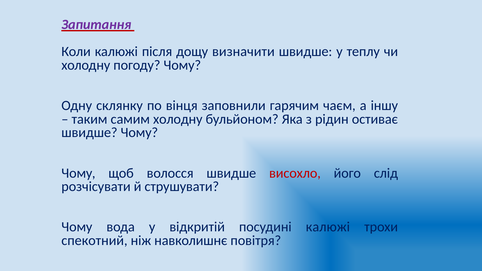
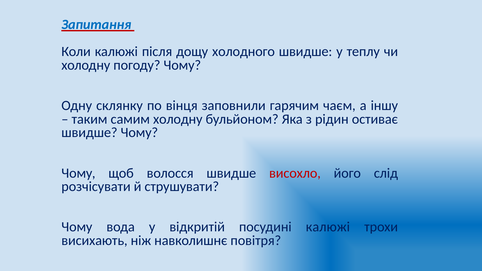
Запитання colour: purple -> blue (96, 25)
визначити: визначити -> холодного (243, 52)
спекотний: спекотний -> висихають (94, 241)
